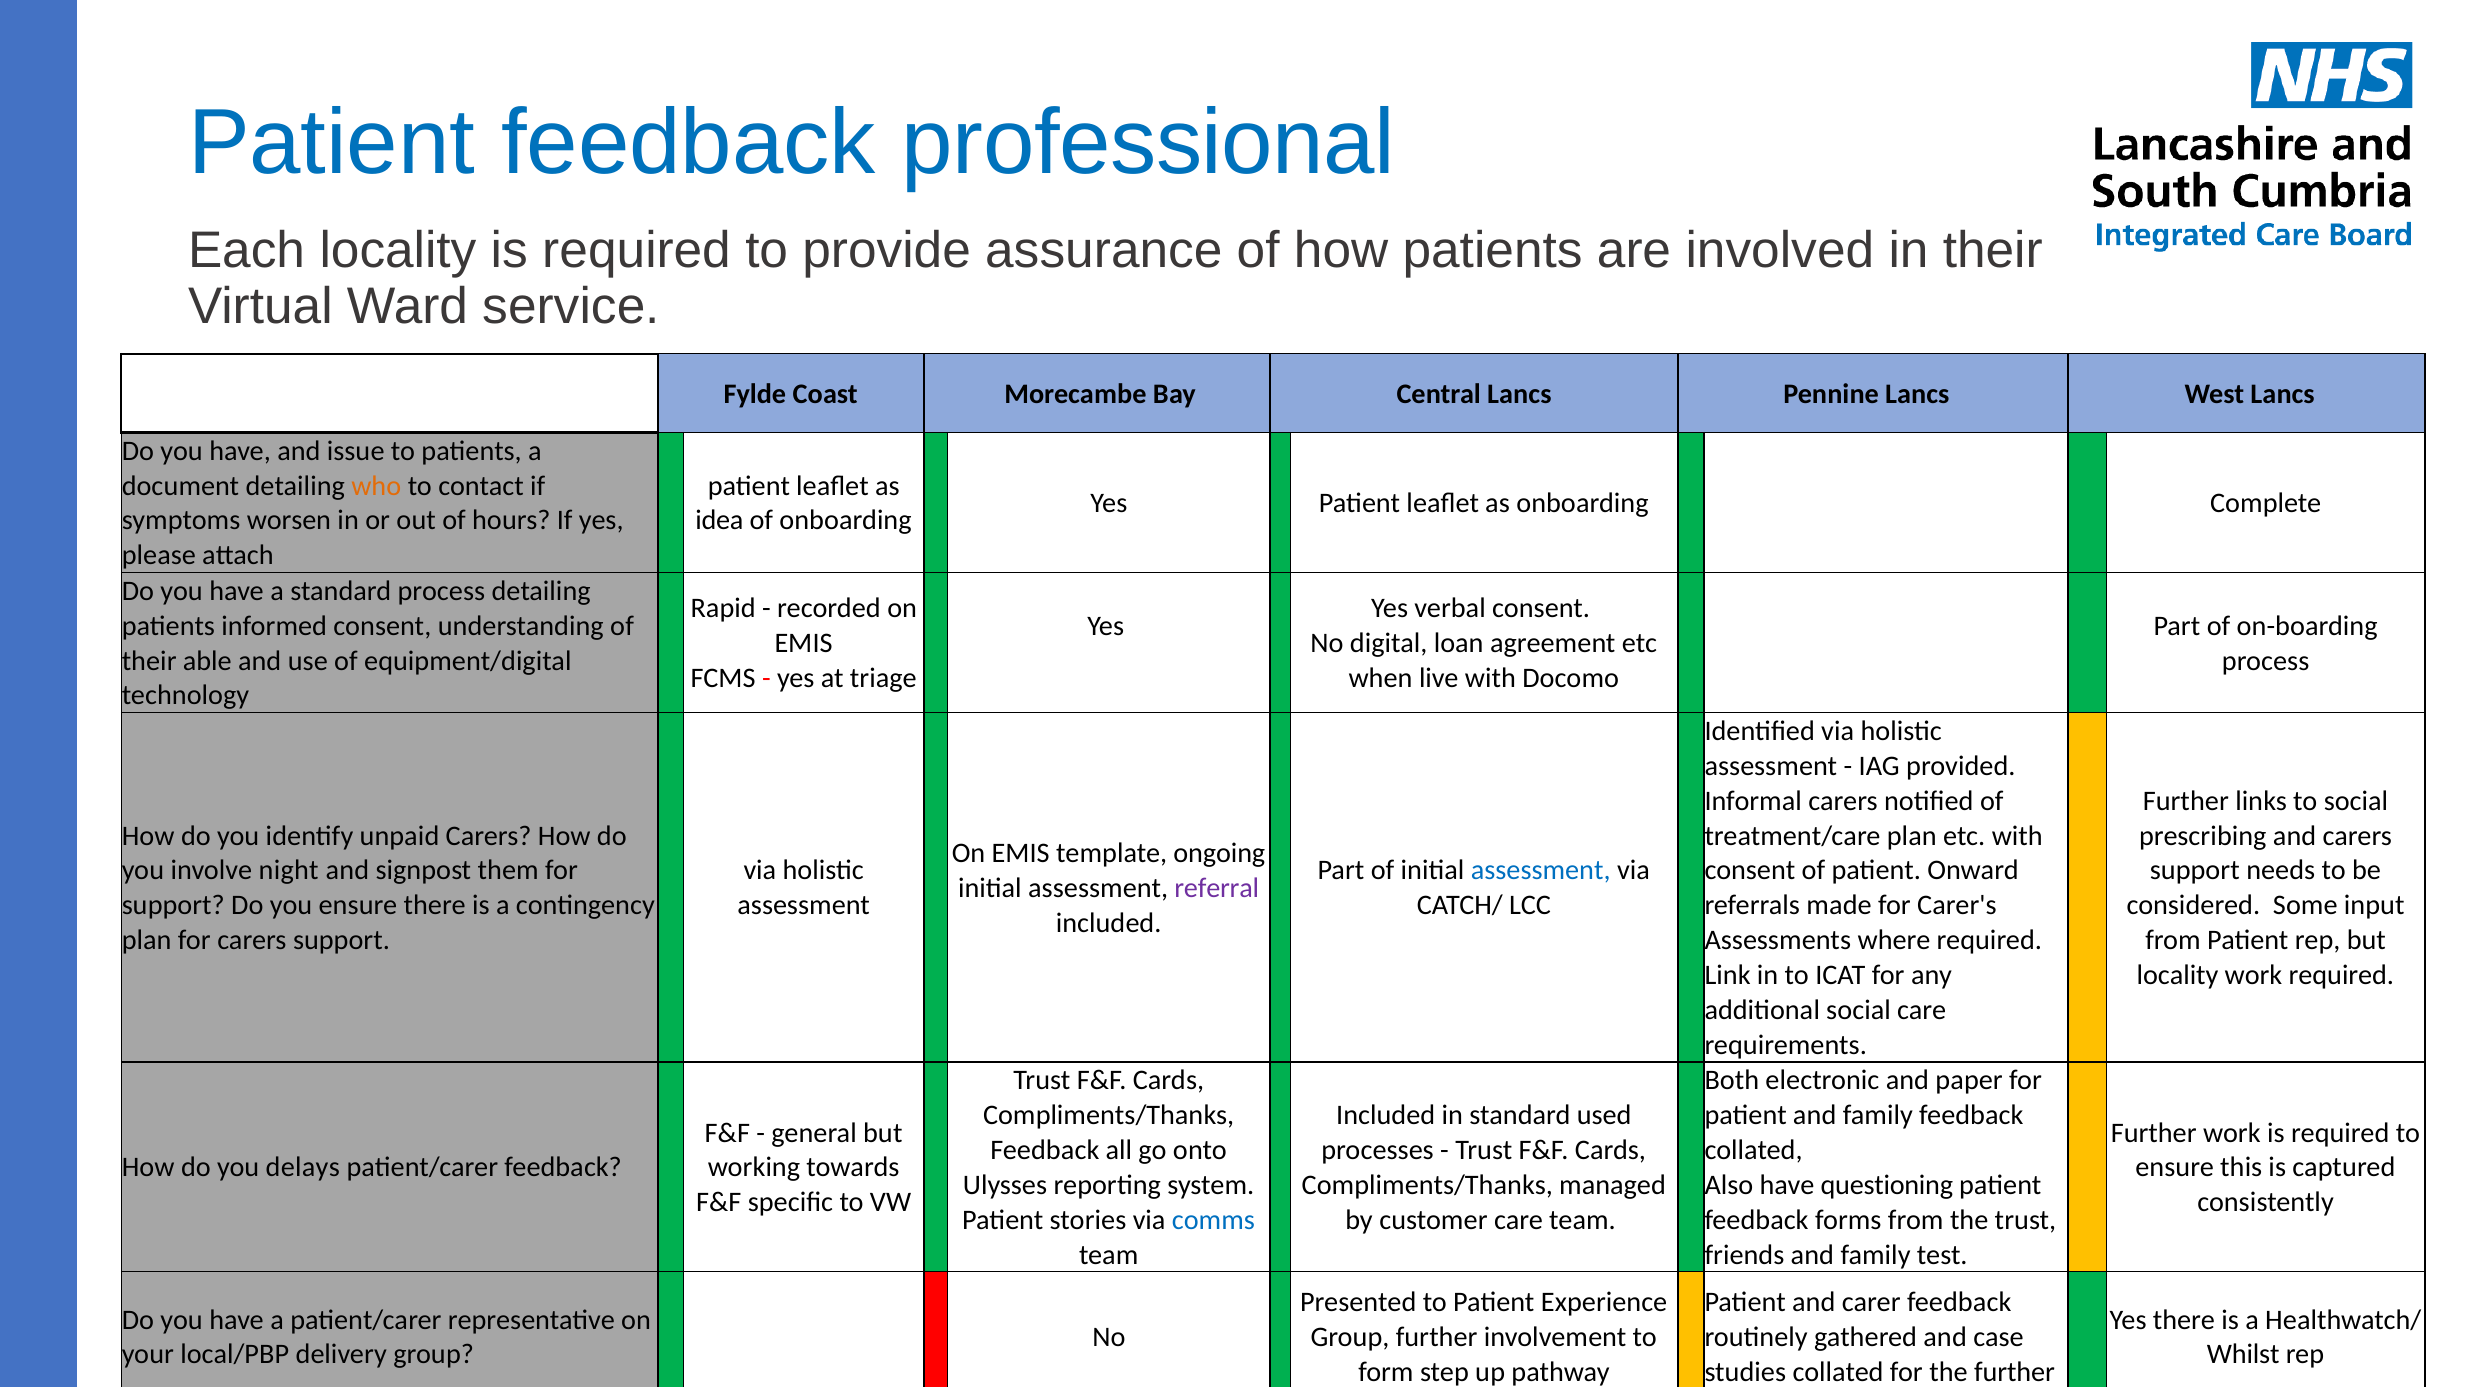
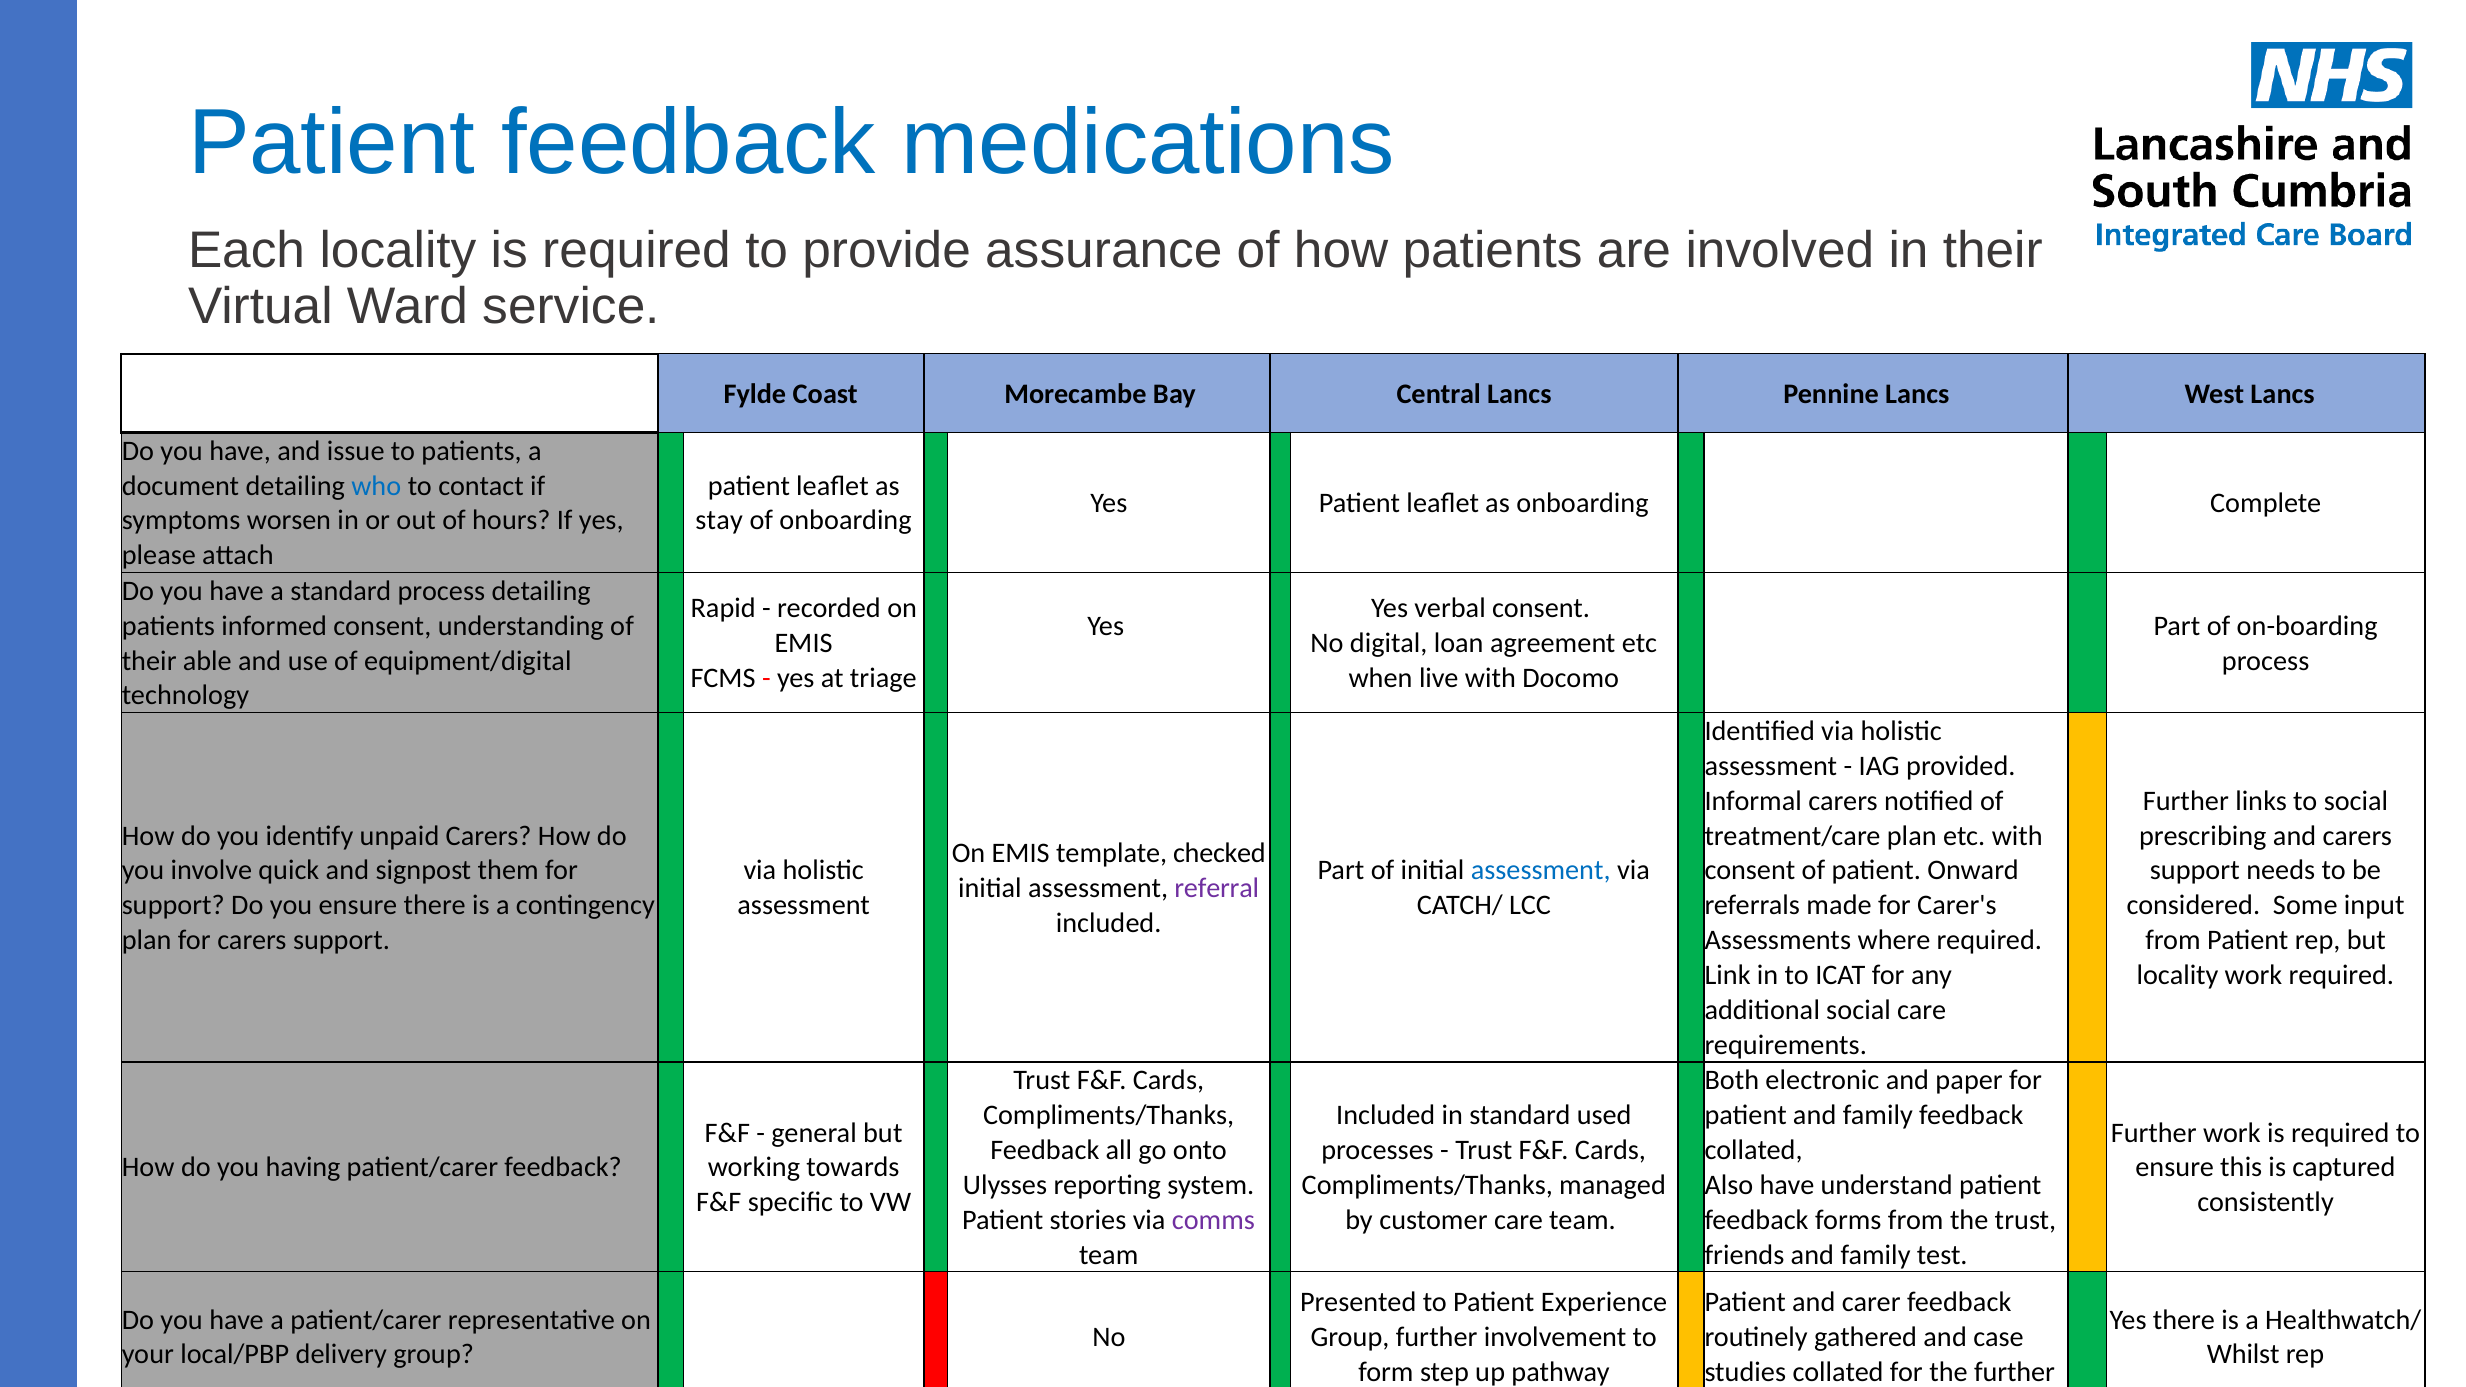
professional: professional -> medications (1148, 143)
who colour: orange -> blue (376, 486)
idea: idea -> stay (719, 521)
ongoing: ongoing -> checked (1219, 853)
night: night -> quick (289, 871)
delays: delays -> having (303, 1168)
questioning: questioning -> understand (1887, 1185)
comms colour: blue -> purple (1213, 1220)
